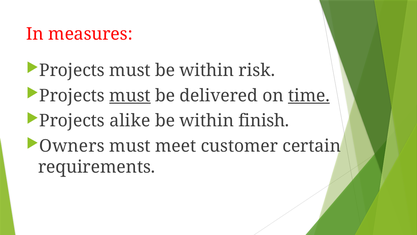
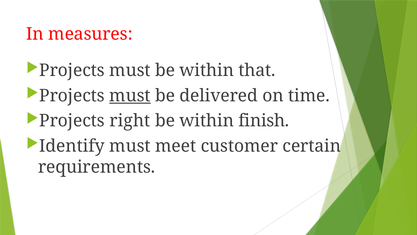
risk: risk -> that (257, 70)
time underline: present -> none (309, 96)
alike: alike -> right (130, 121)
Owners: Owners -> Identify (72, 146)
